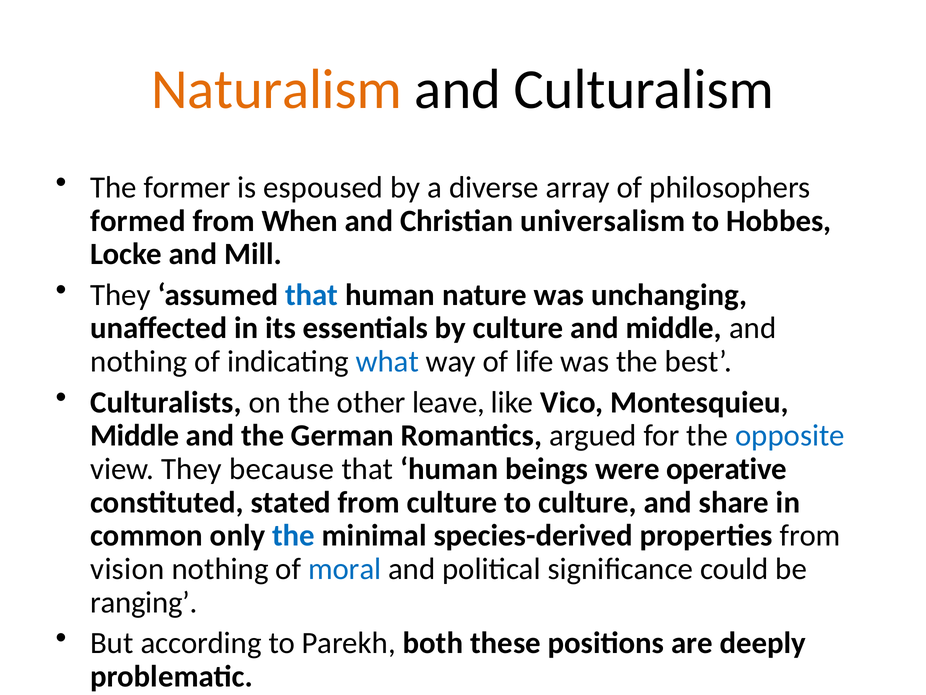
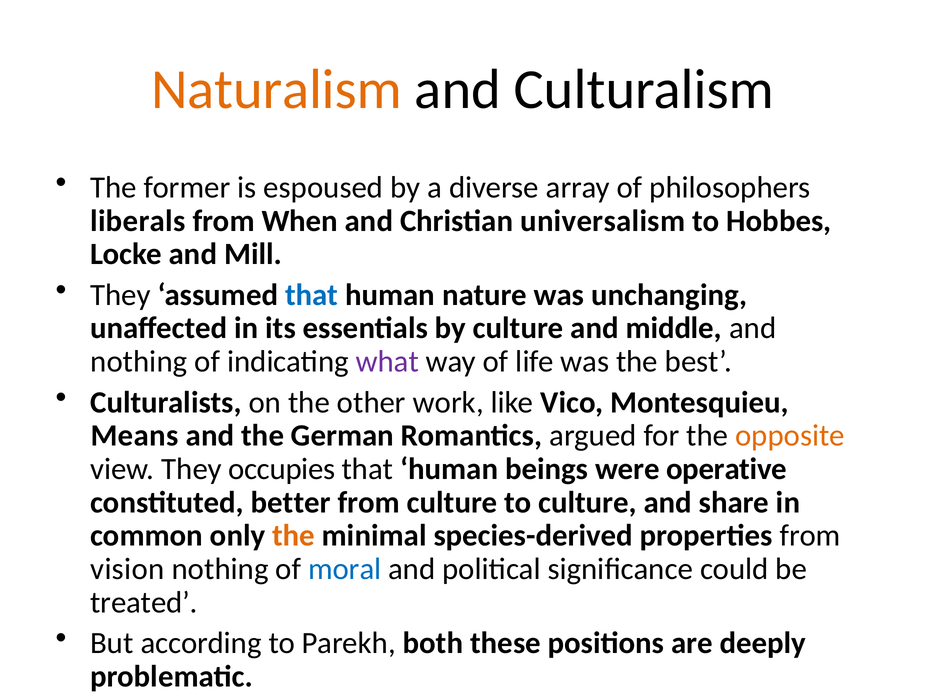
formed: formed -> liberals (138, 221)
what colour: blue -> purple (387, 361)
leave: leave -> work (448, 402)
Middle: Middle -> Means (134, 435)
opposite colour: blue -> orange (790, 435)
because: because -> occupies (282, 469)
stated: stated -> better (291, 502)
the colour: blue -> orange (294, 535)
ranging: ranging -> treated (144, 602)
